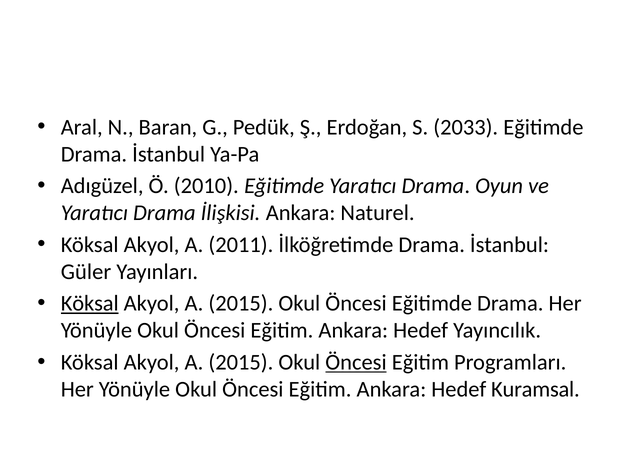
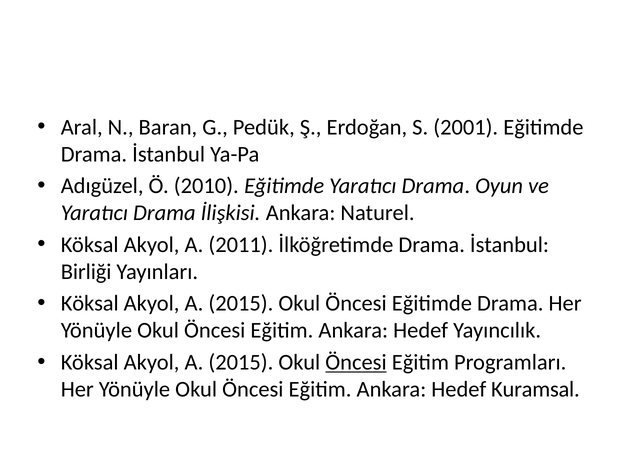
2033: 2033 -> 2001 (466, 127)
Güler: Güler -> Birliği (86, 272)
Köksal underline: present -> none (90, 304)
